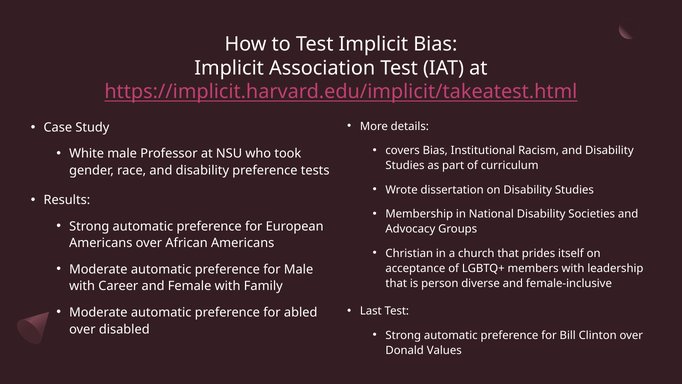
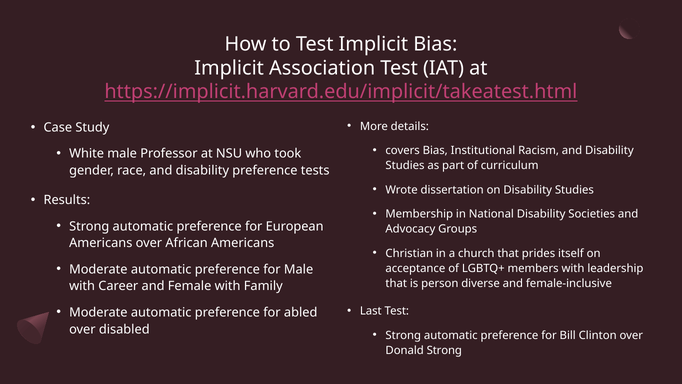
Donald Values: Values -> Strong (444, 350)
